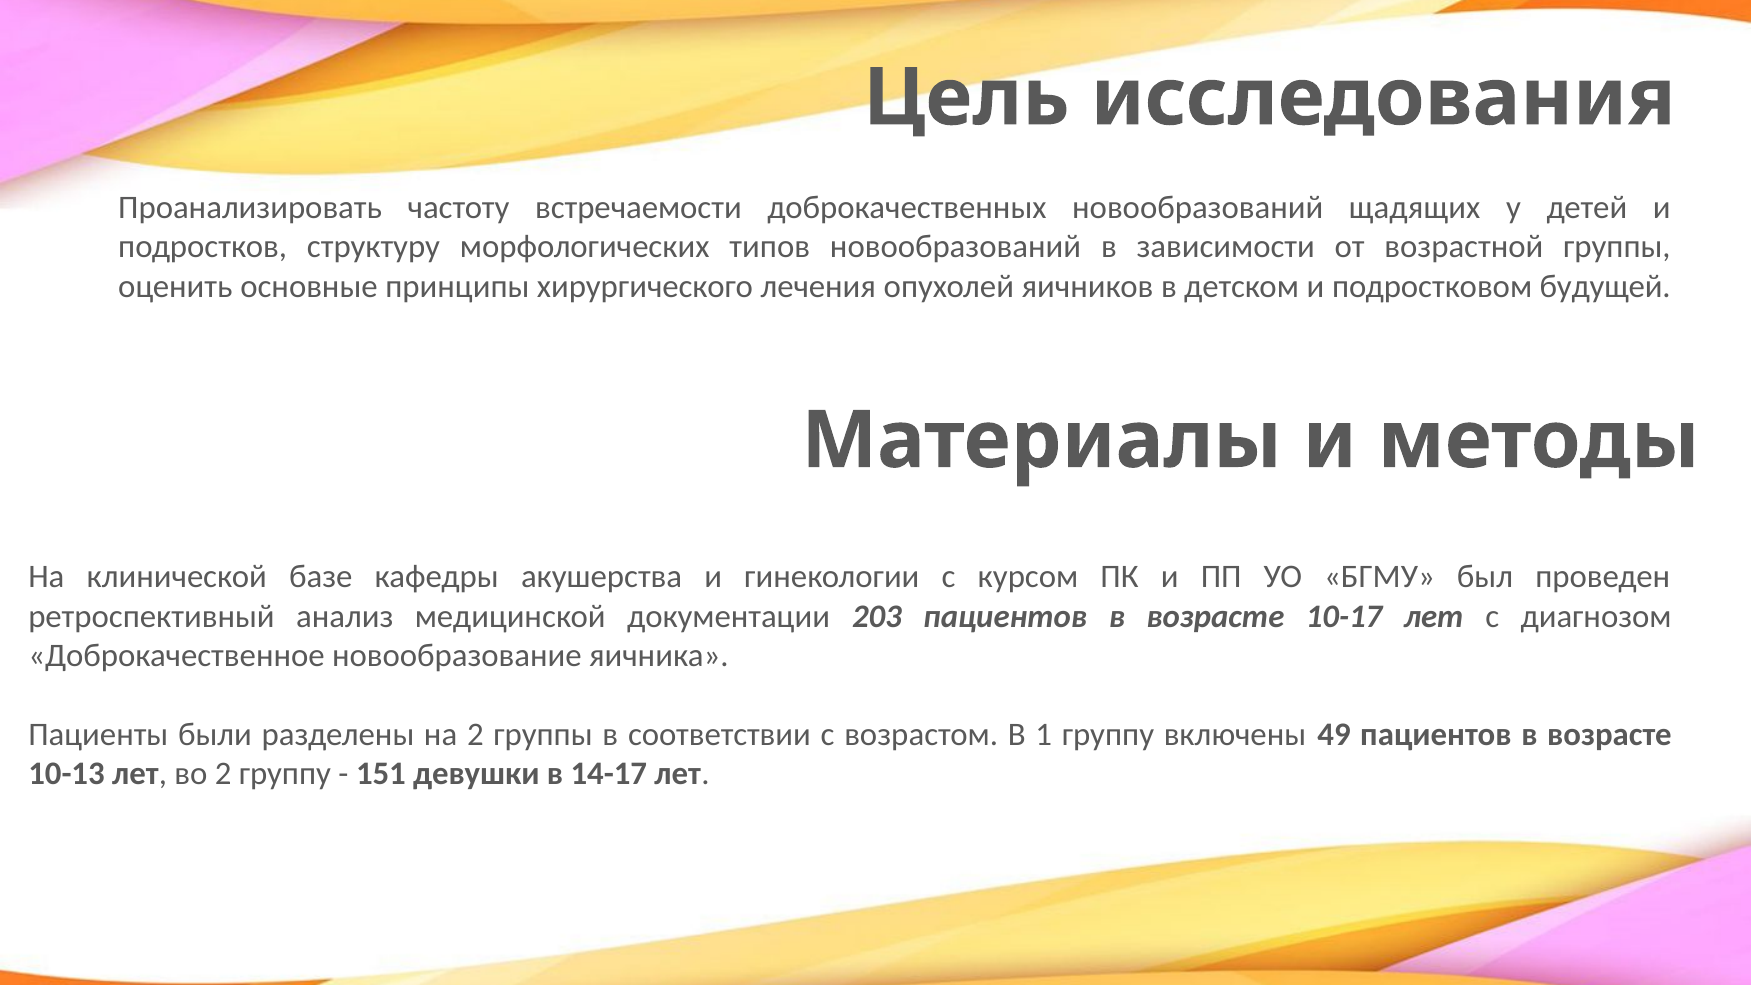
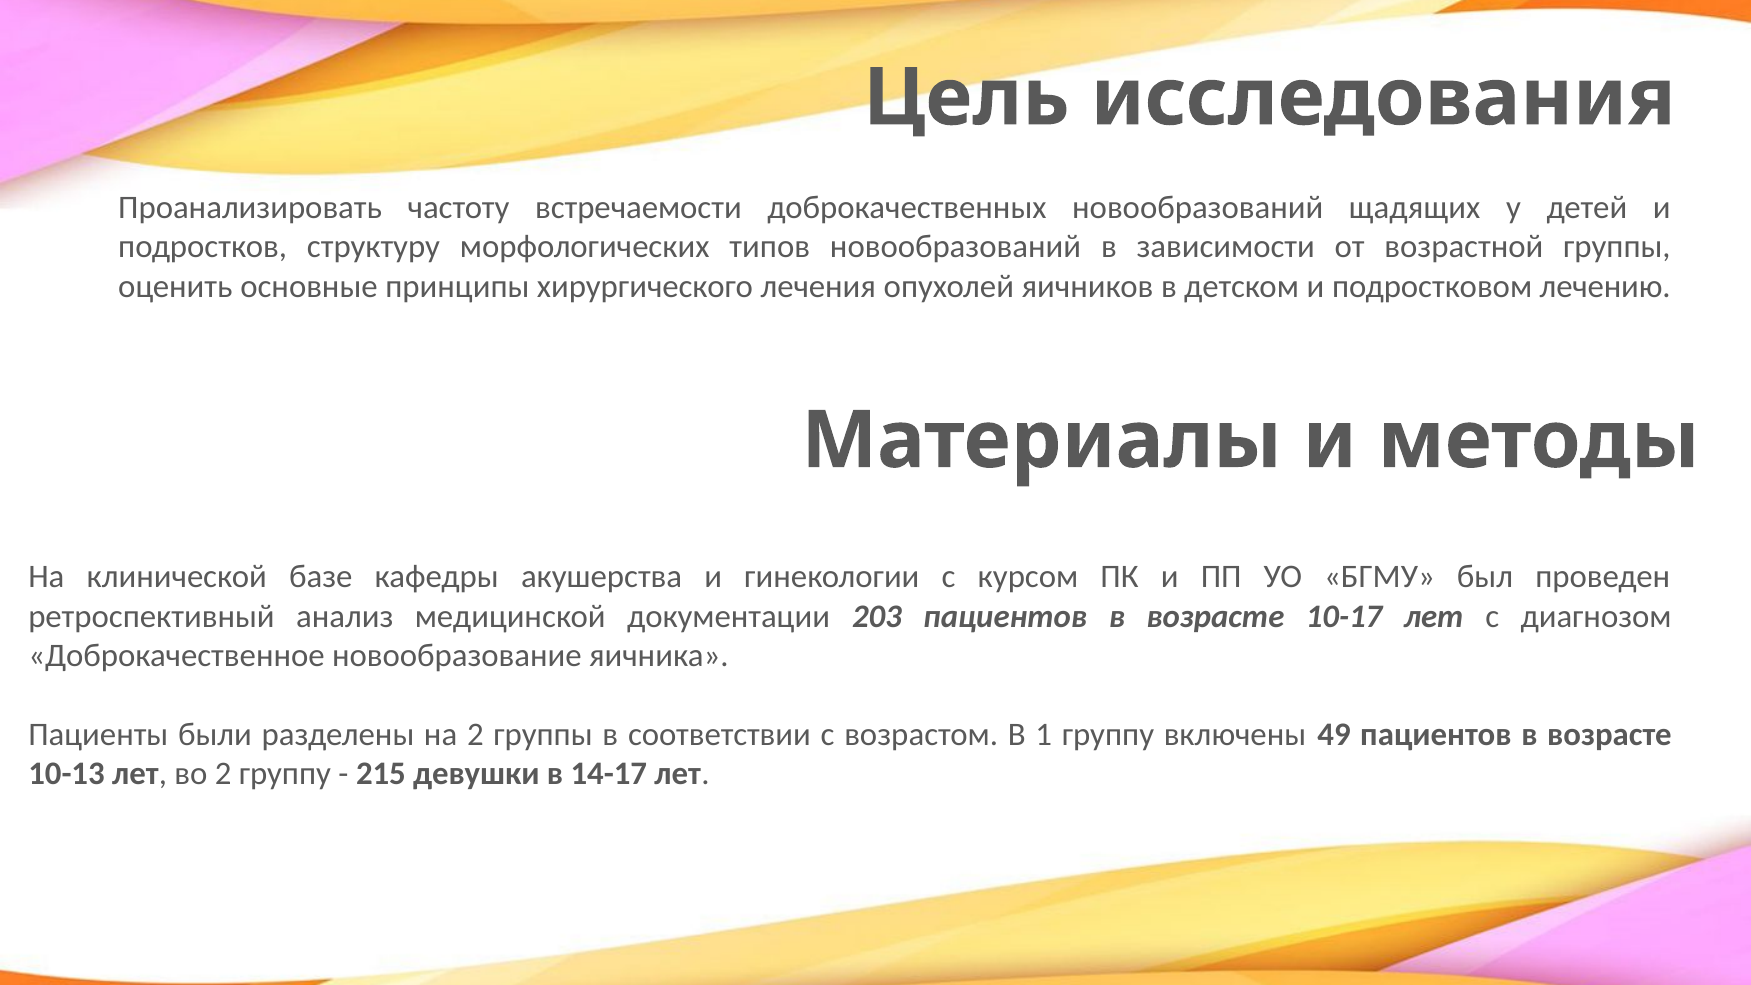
будущей: будущей -> лечению (1605, 286)
151: 151 -> 215 (381, 774)
